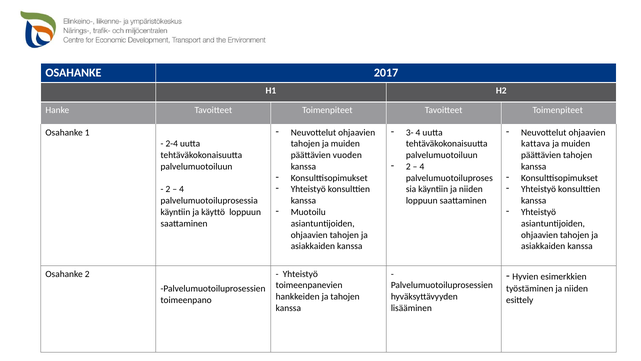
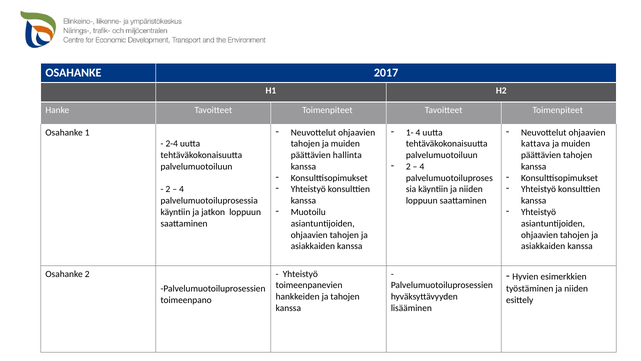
3-: 3- -> 1- (410, 132)
vuoden: vuoden -> hallinta (347, 155)
käyttö: käyttö -> jatkon (213, 212)
